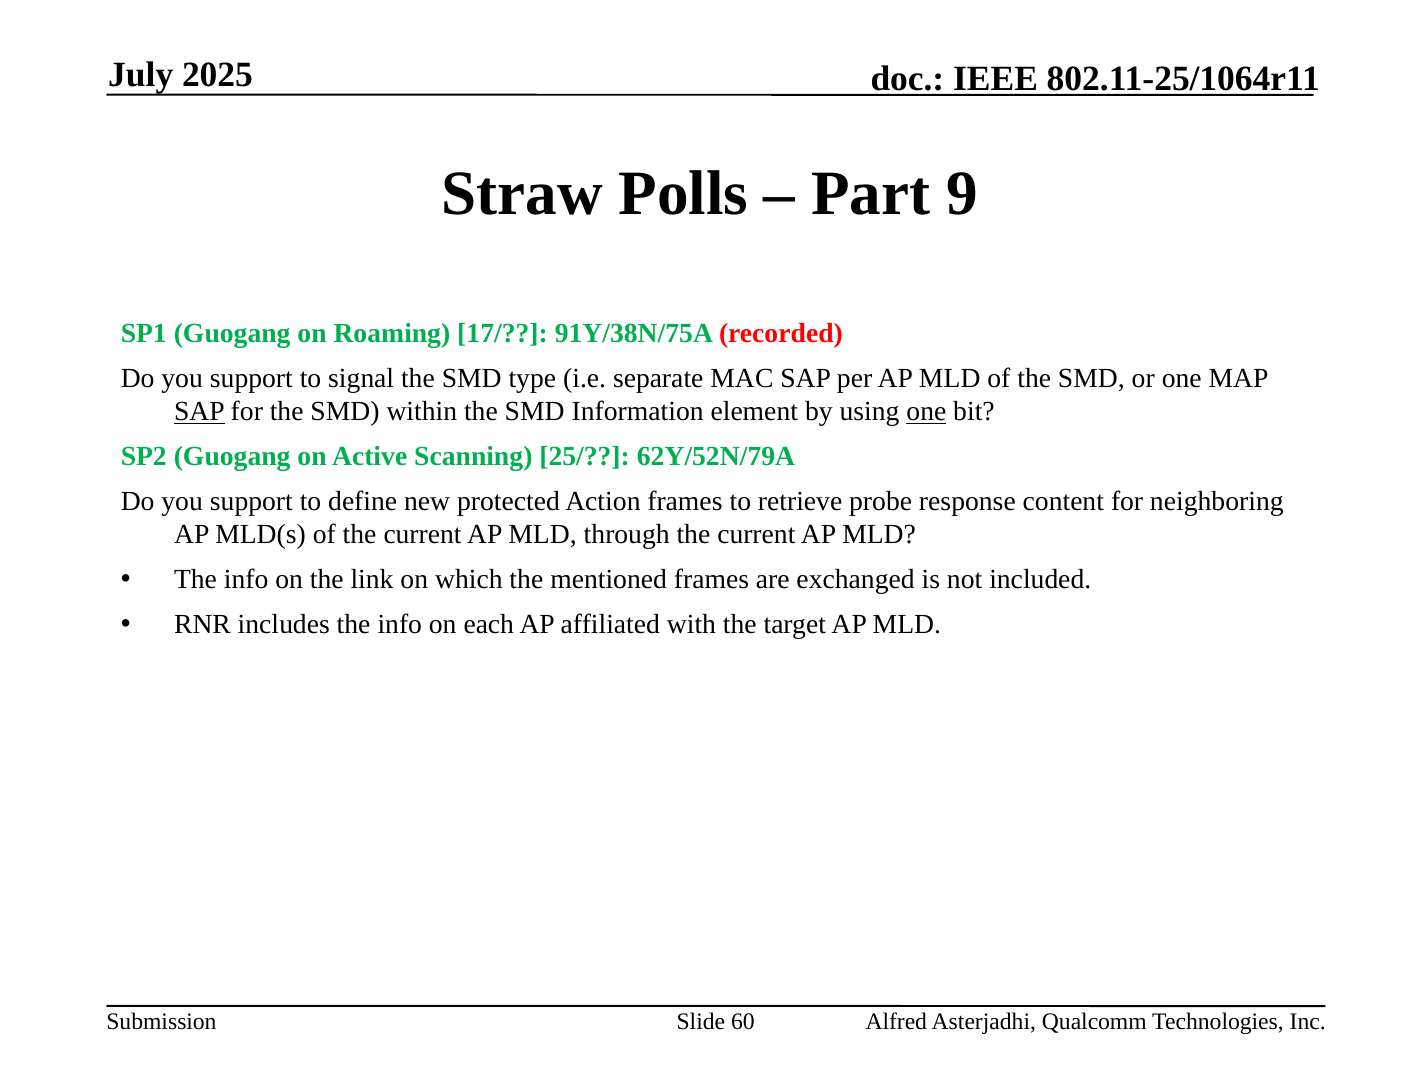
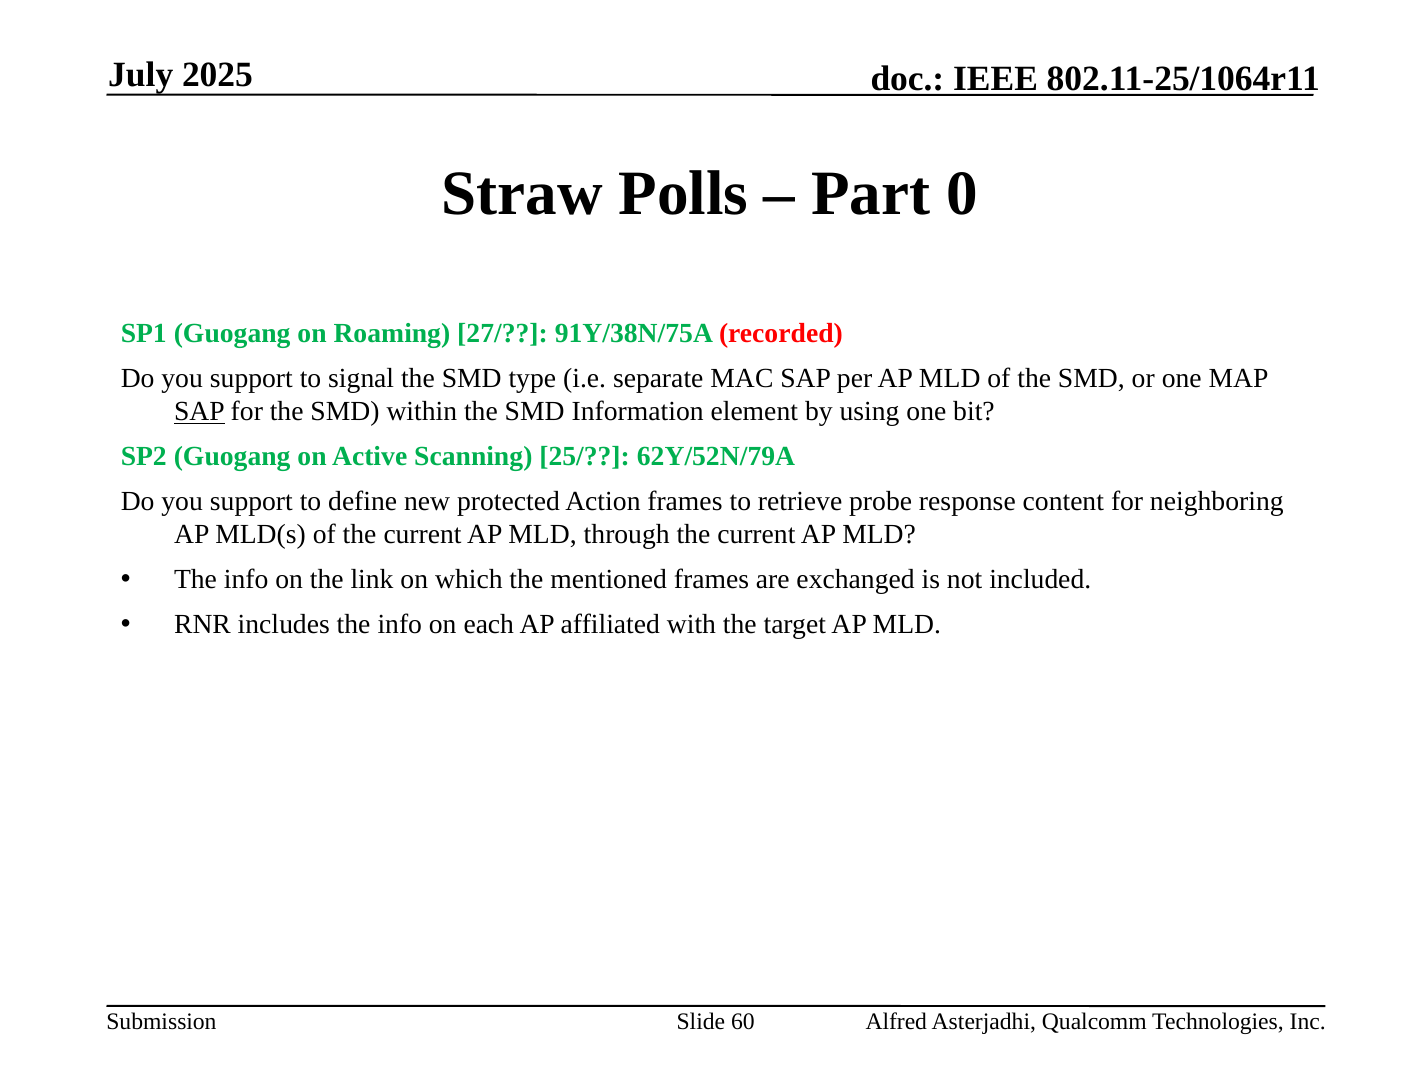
9: 9 -> 0 (962, 194)
17/: 17/ -> 27/ (503, 333)
one underline: present -> none (926, 411)
